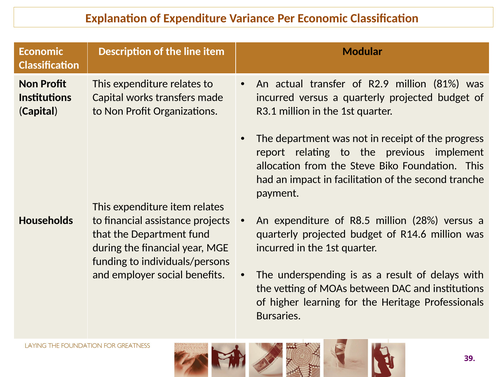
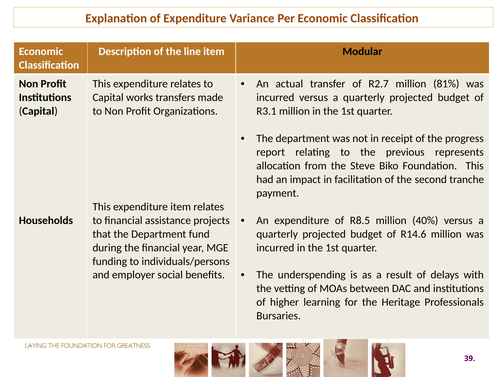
R2.9: R2.9 -> R2.7 (379, 84)
implement: implement -> represents (459, 152)
28%: 28% -> 40% (425, 221)
